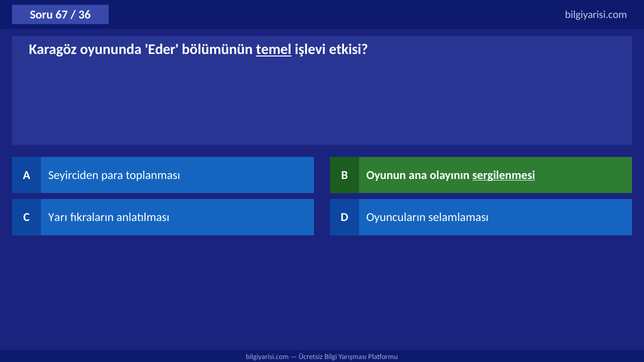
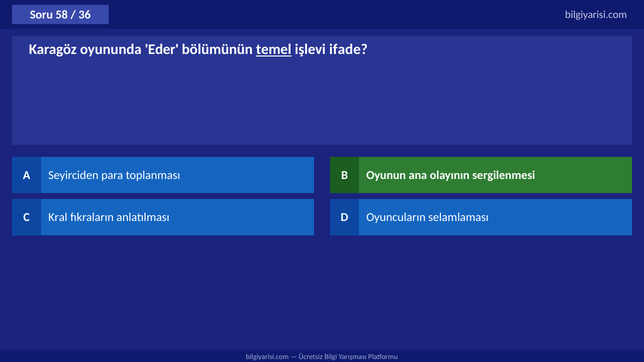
67: 67 -> 58 (62, 15)
etkisi: etkisi -> ifade (348, 50)
sergilenmesi underline: present -> none (504, 175)
Yarı: Yarı -> Kral (58, 217)
